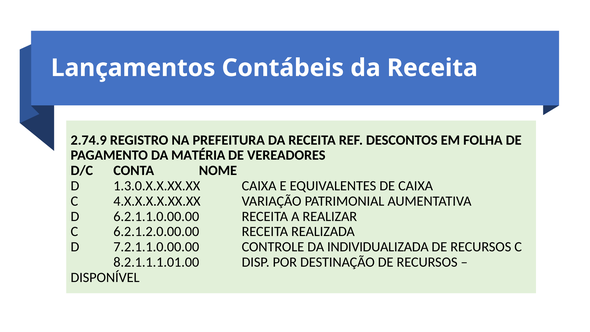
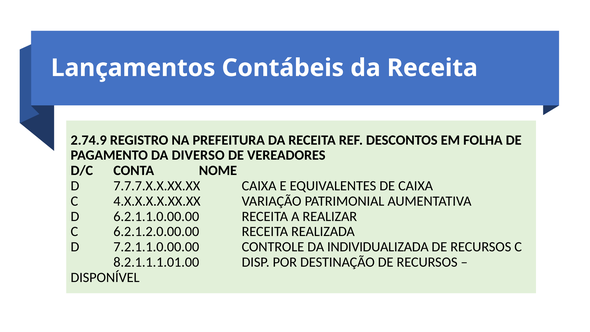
MATÉRIA: MATÉRIA -> DIVERSO (198, 155)
1.3.0.X.X.XX.XX: 1.3.0.X.X.XX.XX -> 7.7.7.X.X.XX.XX (157, 186)
